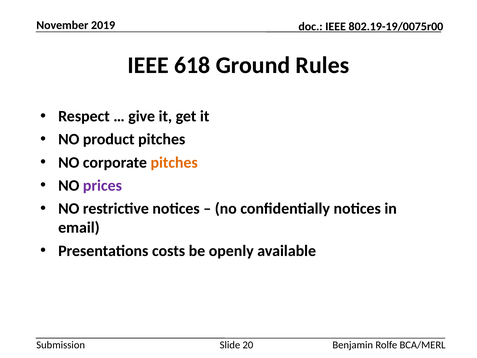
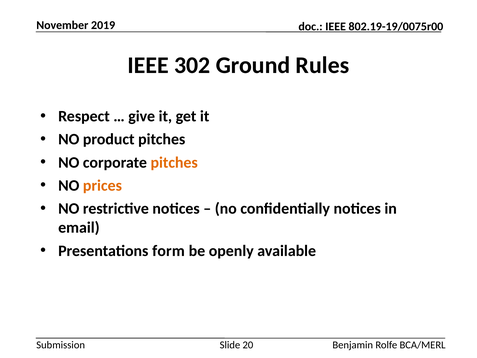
618: 618 -> 302 (192, 65)
prices colour: purple -> orange (102, 185)
costs: costs -> form (168, 251)
